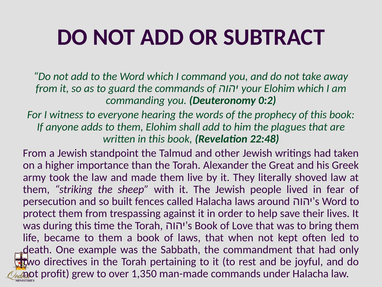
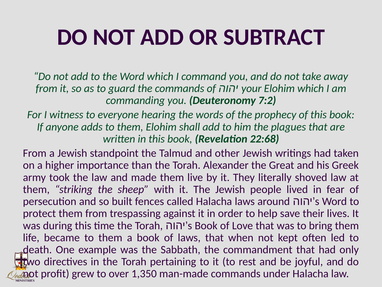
0:2: 0:2 -> 7:2 (267, 100)
22:48: 22:48 -> 22:68 (264, 139)
